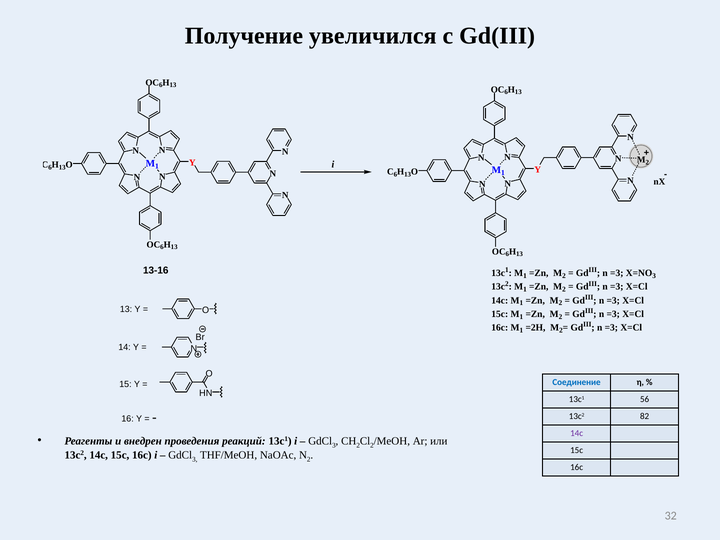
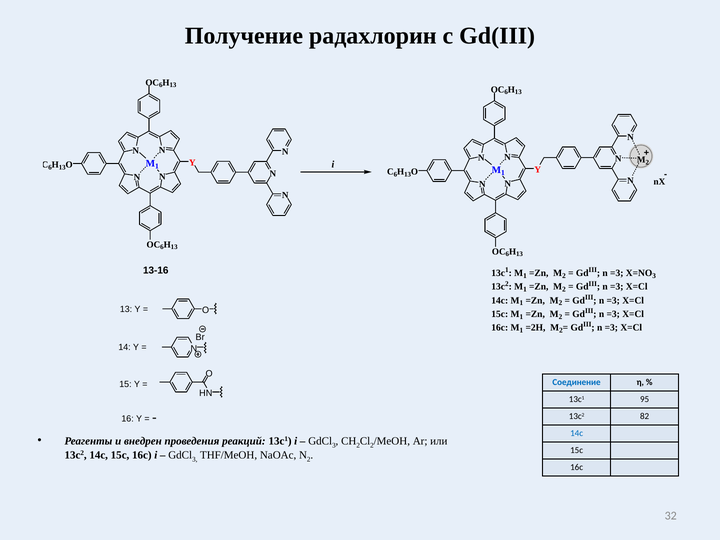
увеличился: увеличился -> радахлорин (373, 36)
56: 56 -> 95 (645, 399)
14c colour: purple -> blue (577, 433)
